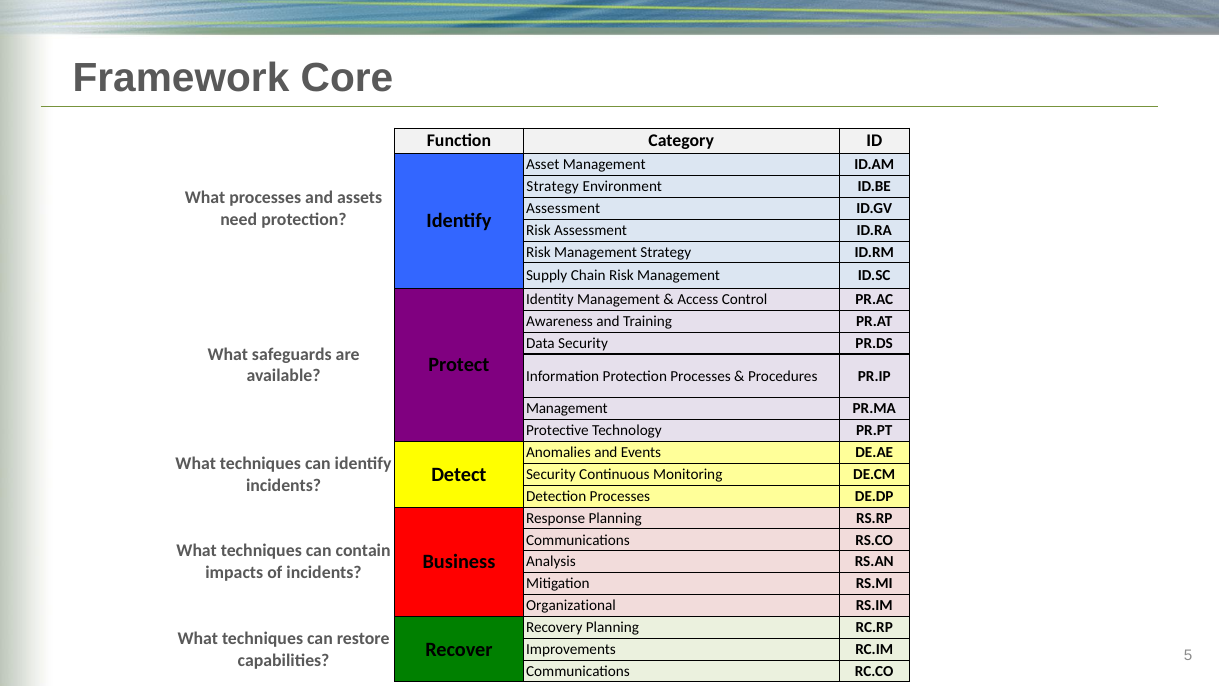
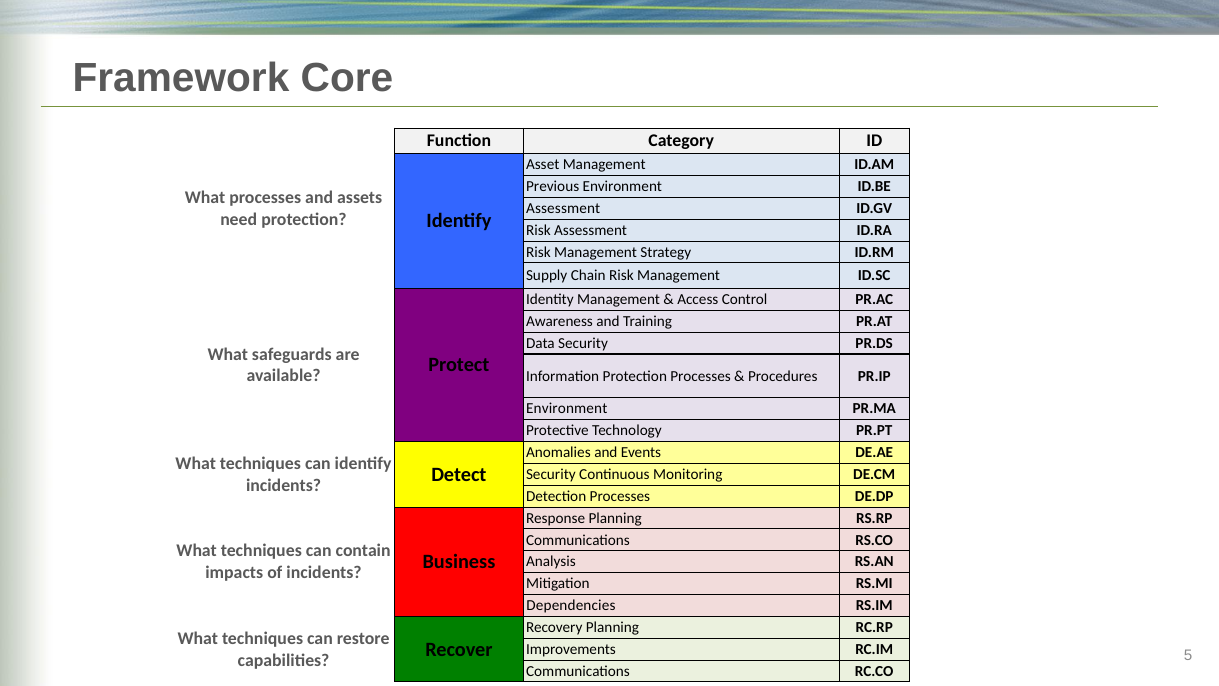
Strategy: Strategy -> Previous (553, 186)
Management: Management -> Environment (567, 409)
Organizational: Organizational -> Dependencies (571, 605)
